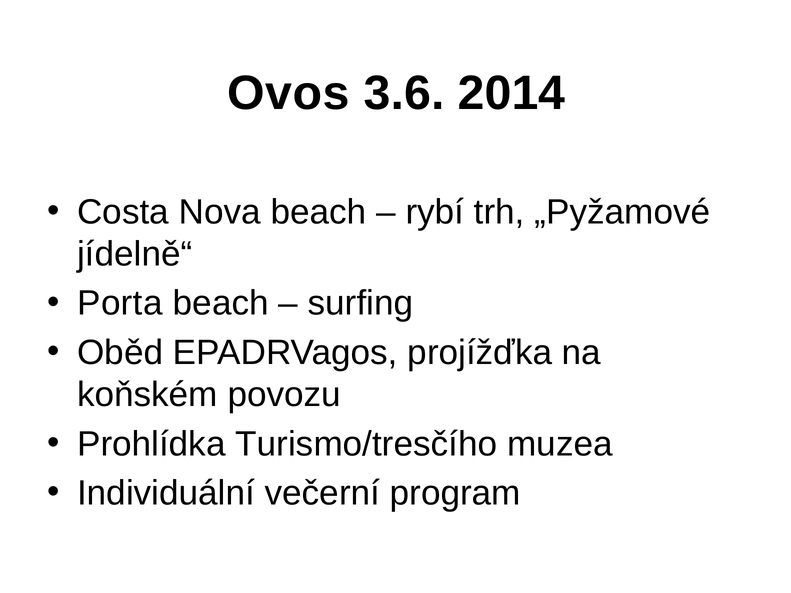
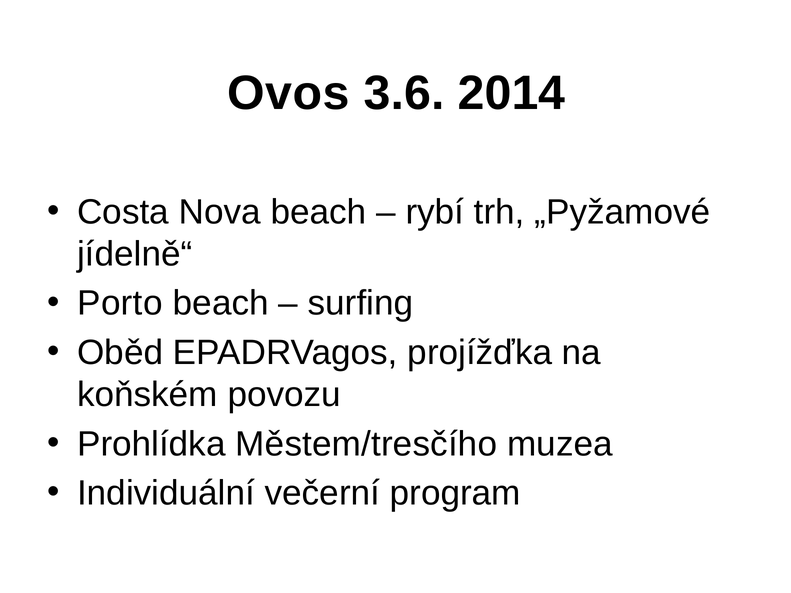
Porta: Porta -> Porto (120, 303)
Turismo/tresčího: Turismo/tresčího -> Městem/tresčího (366, 444)
